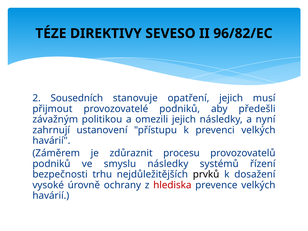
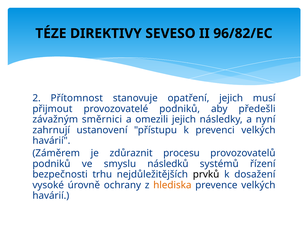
Sousedních: Sousedních -> Přítomnost (77, 98)
politikou: politikou -> směrnici (102, 119)
smyslu následky: následky -> následků (168, 164)
hlediska colour: red -> orange (172, 185)
